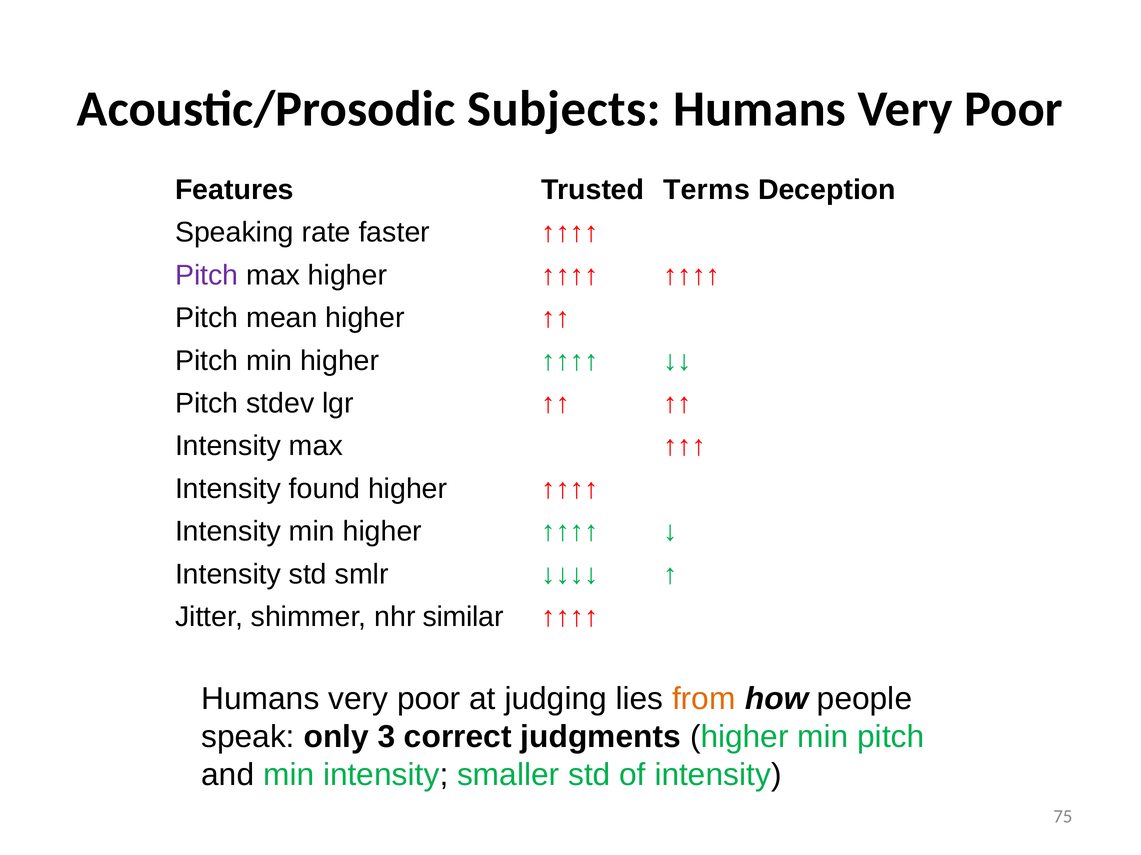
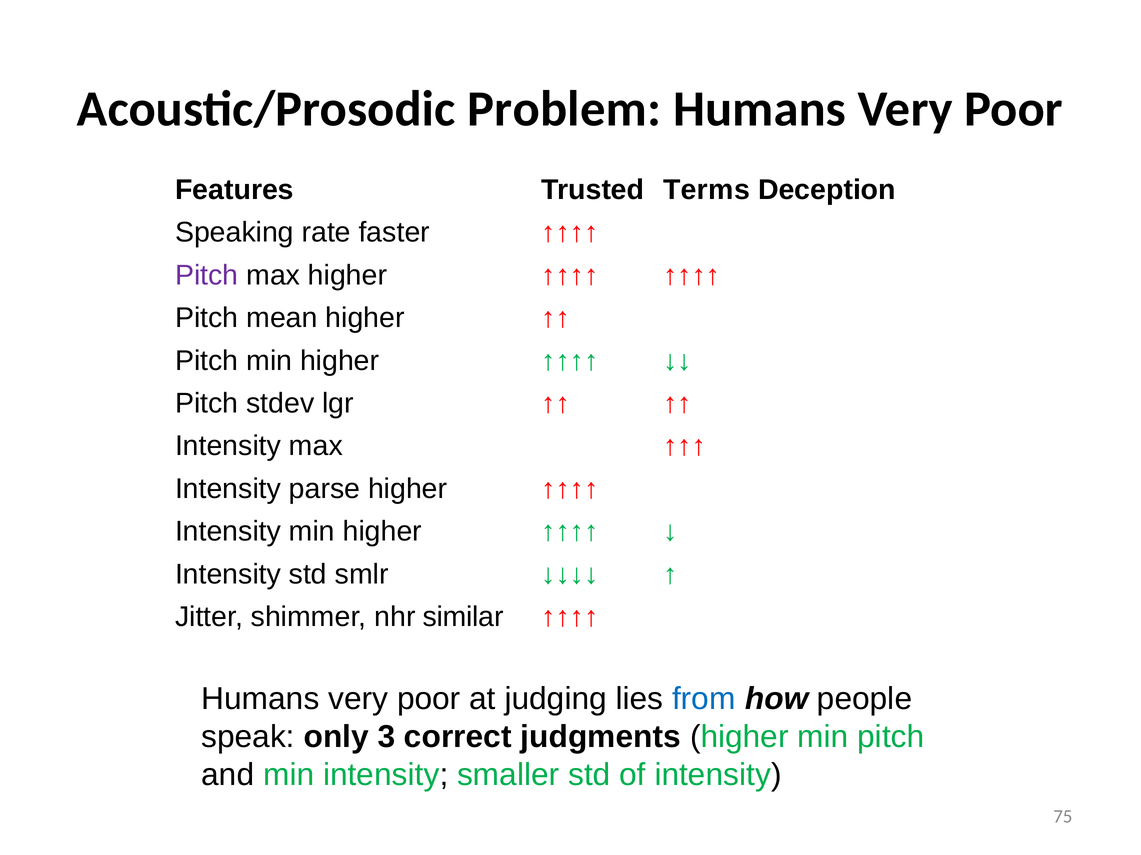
Subjects: Subjects -> Problem (564, 109)
found: found -> parse (325, 489)
from colour: orange -> blue (704, 699)
